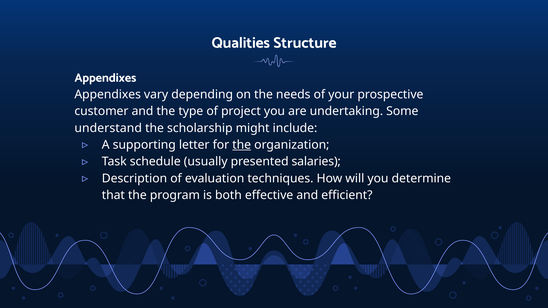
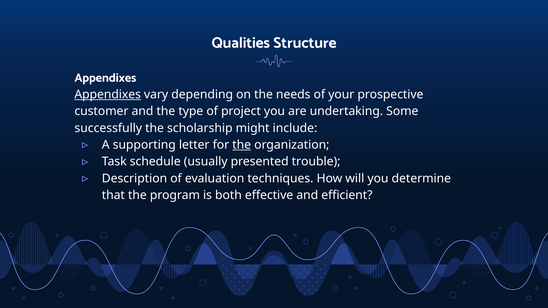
Appendixes underline: none -> present (108, 95)
understand: understand -> successfully (108, 128)
salaries: salaries -> trouble (316, 162)
